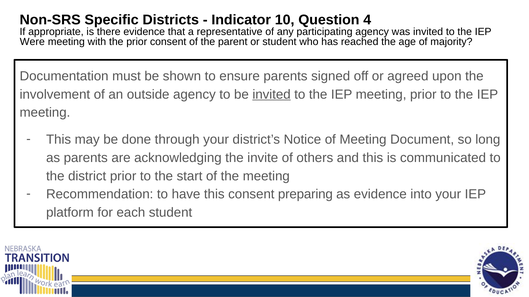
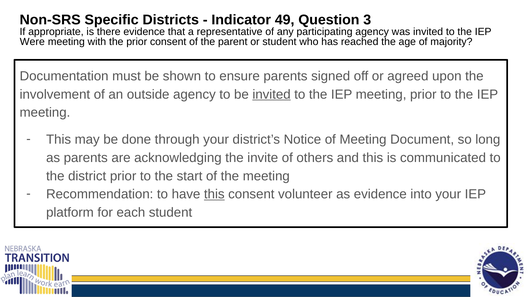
10: 10 -> 49 (285, 20)
4: 4 -> 3 (367, 20)
this underline: none -> present (214, 195)
preparing: preparing -> volunteer (305, 195)
